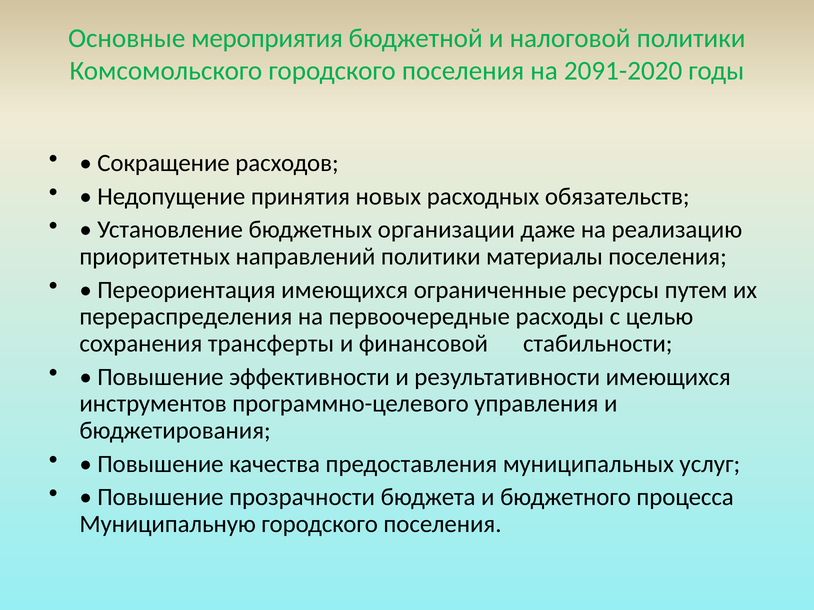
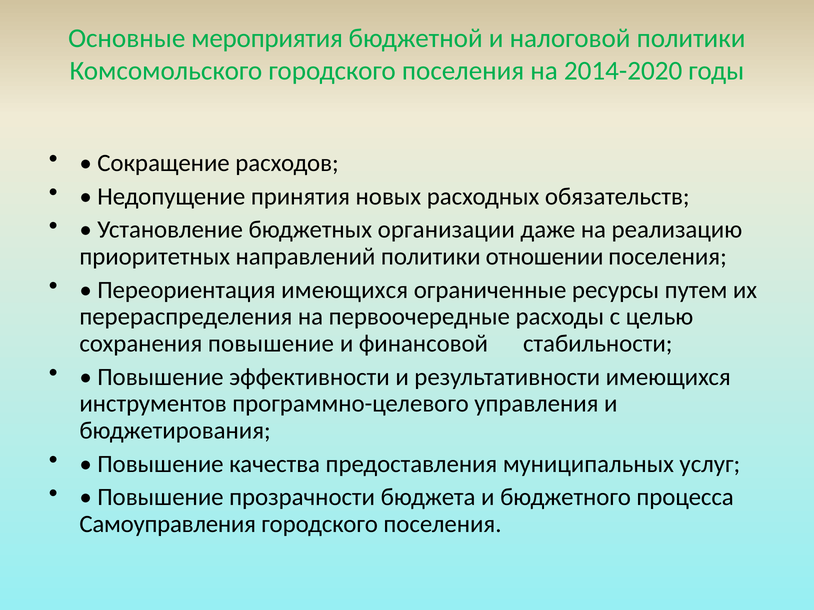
2091-2020: 2091-2020 -> 2014-2020 (623, 71)
материалы: материалы -> отношении (545, 257)
сохранения трансферты: трансферты -> повышение (271, 344)
Муниципальную: Муниципальную -> Самоуправления (168, 524)
